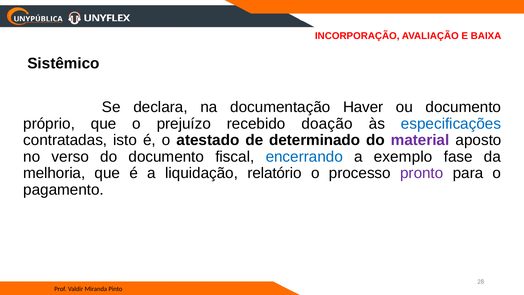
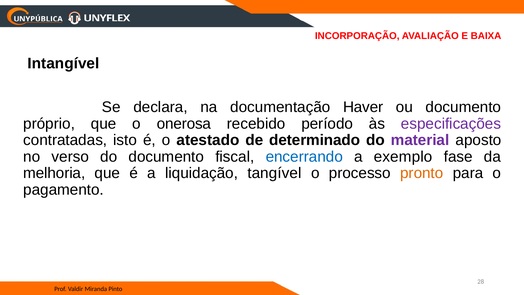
Sistêmico: Sistêmico -> Intangível (63, 63)
prejuízo: prejuízo -> onerosa (184, 124)
doação: doação -> período (327, 124)
especificações colour: blue -> purple (451, 124)
relatório: relatório -> tangível (274, 173)
pronto colour: purple -> orange (422, 173)
